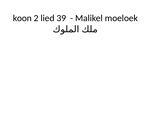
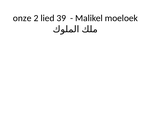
koon: koon -> onze (22, 18)
